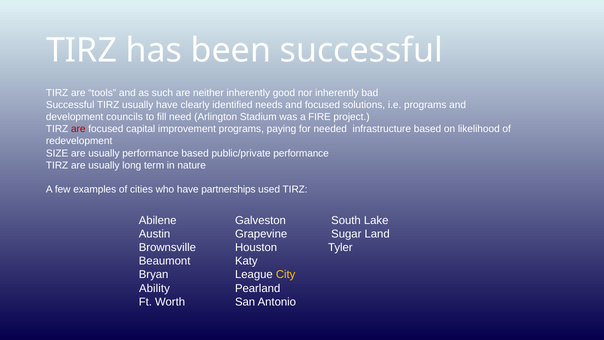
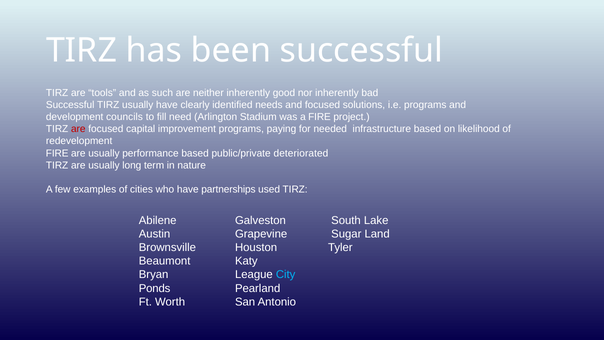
SIZE: SIZE -> FIRE (57, 153)
public/private performance: performance -> deteriorated (301, 153)
City colour: yellow -> light blue (286, 274)
Ability: Ability -> Ponds (155, 288)
